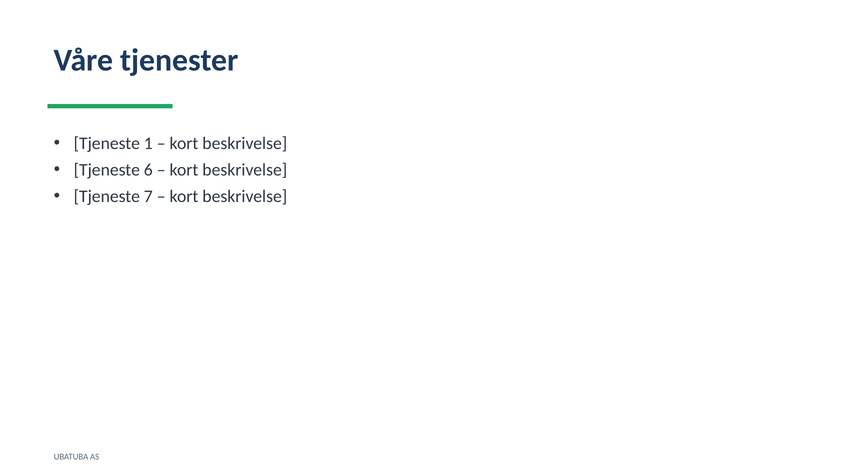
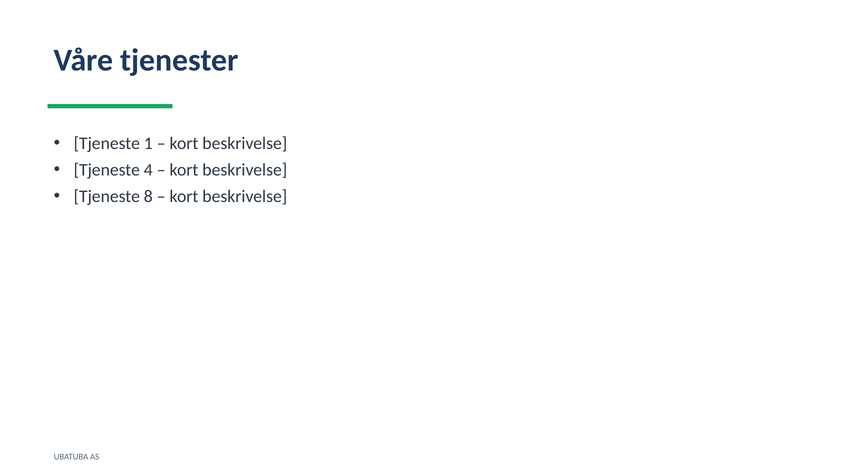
6: 6 -> 4 (148, 170)
7: 7 -> 8 (148, 196)
